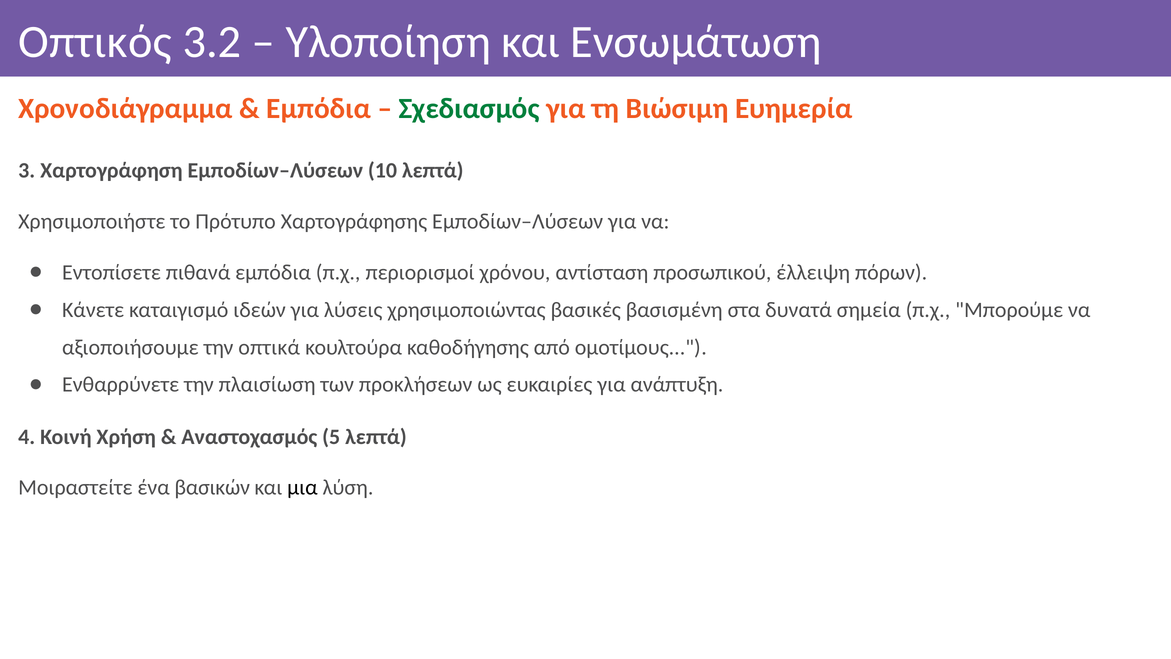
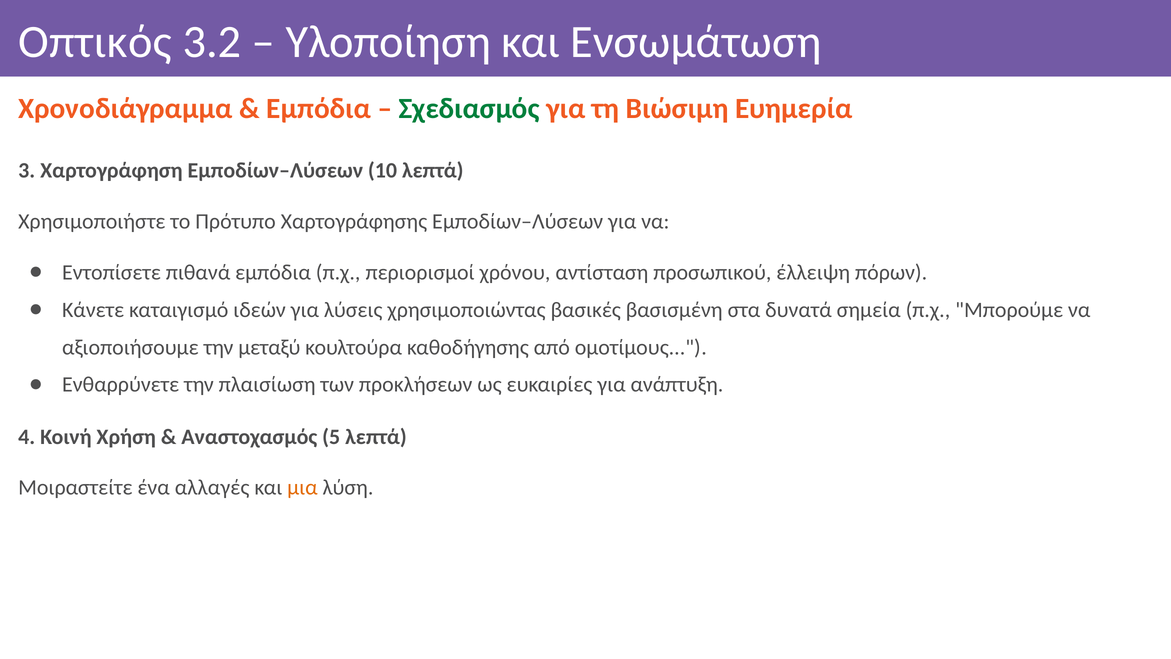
οπτικά: οπτικά -> μεταξύ (269, 347)
βασικών: βασικών -> αλλαγές (212, 487)
μια colour: black -> orange (302, 487)
